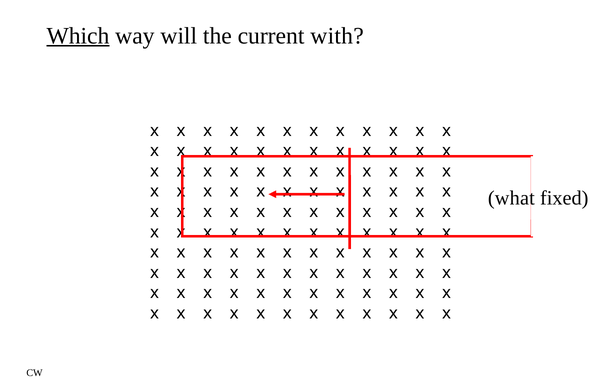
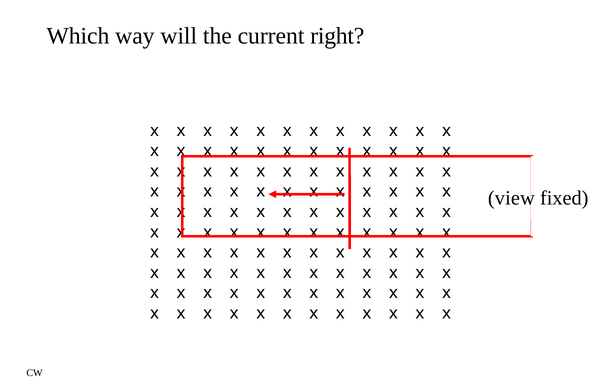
Which underline: present -> none (78, 36)
with: with -> right (337, 36)
what: what -> view (511, 198)
